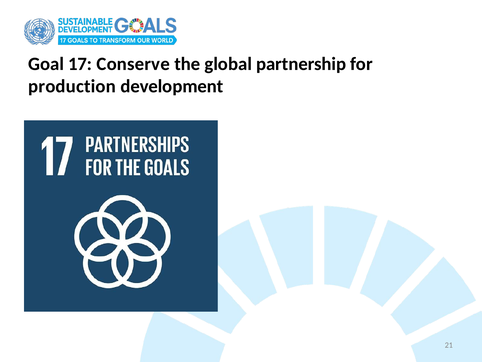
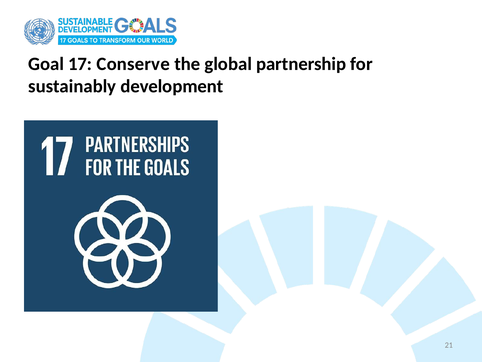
production: production -> sustainably (72, 86)
